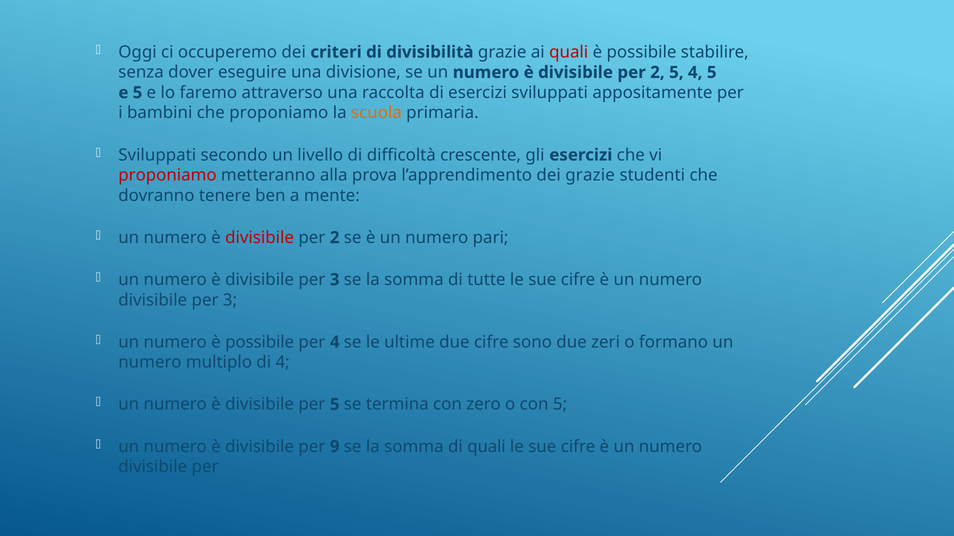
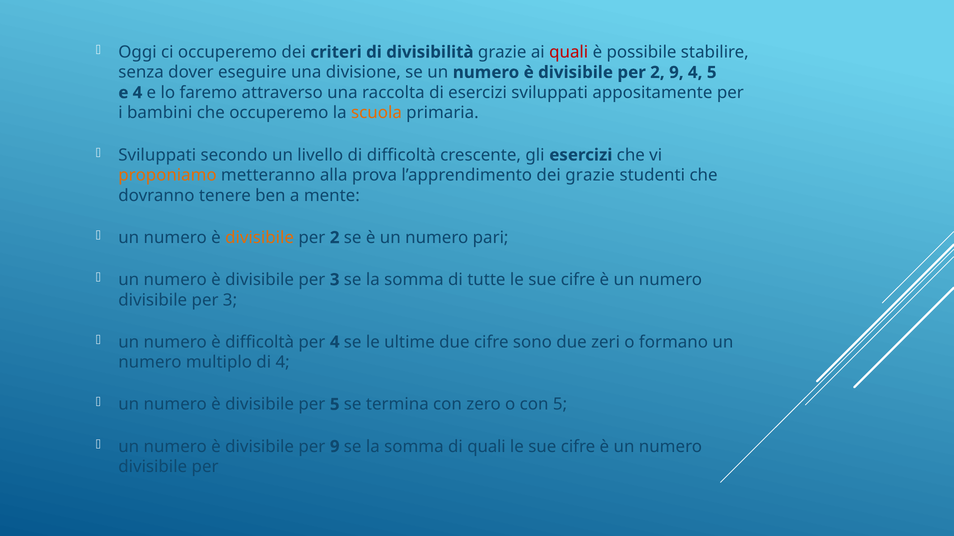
2 5: 5 -> 9 (676, 72)
e 5: 5 -> 4 (137, 93)
che proponiamo: proponiamo -> occuperemo (279, 113)
proponiamo colour: red -> orange (167, 175)
divisibile colour: red -> orange (260, 238)
numero è possibile: possibile -> difficoltà (260, 342)
